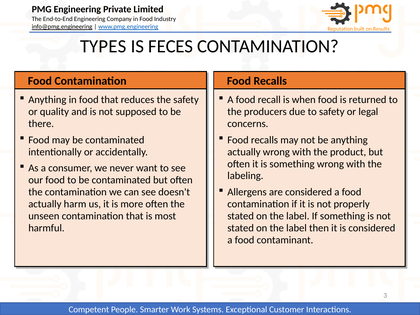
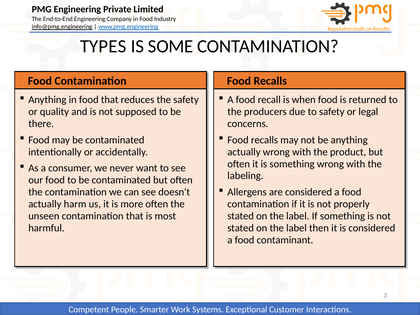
FECES: FECES -> SOME (171, 47)
